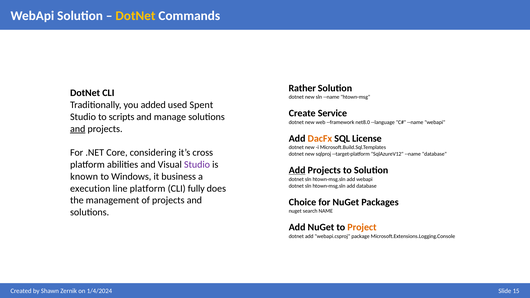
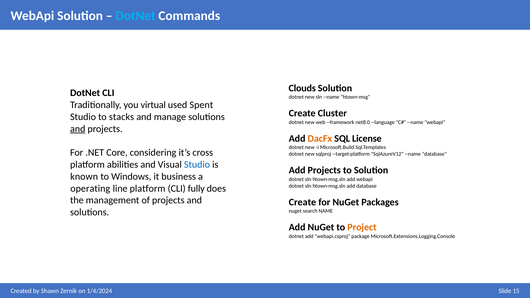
DotNet colour: yellow -> light blue (135, 16)
Rather: Rather -> Clouds (302, 88)
added: added -> virtual (153, 105)
Service: Service -> Cluster (332, 113)
scripts: scripts -> stacks (122, 117)
Studio colour: purple -> blue (197, 165)
Add underline: present -> none (297, 170)
execution: execution -> operating (90, 188)
Choice: Choice -> Create (302, 202)
